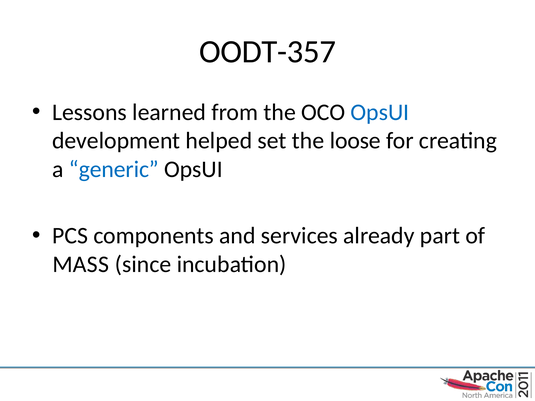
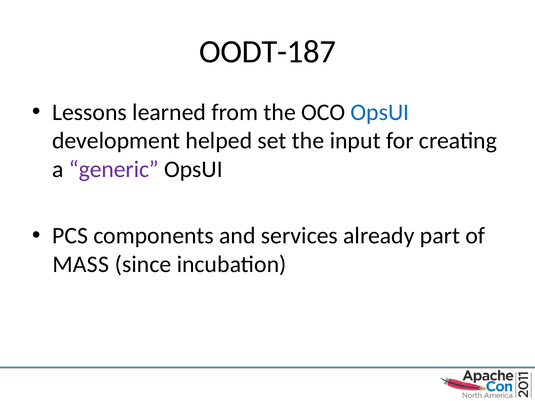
OODT-357: OODT-357 -> OODT-187 (268, 52)
loose: loose -> input (355, 141)
generic colour: blue -> purple (114, 169)
